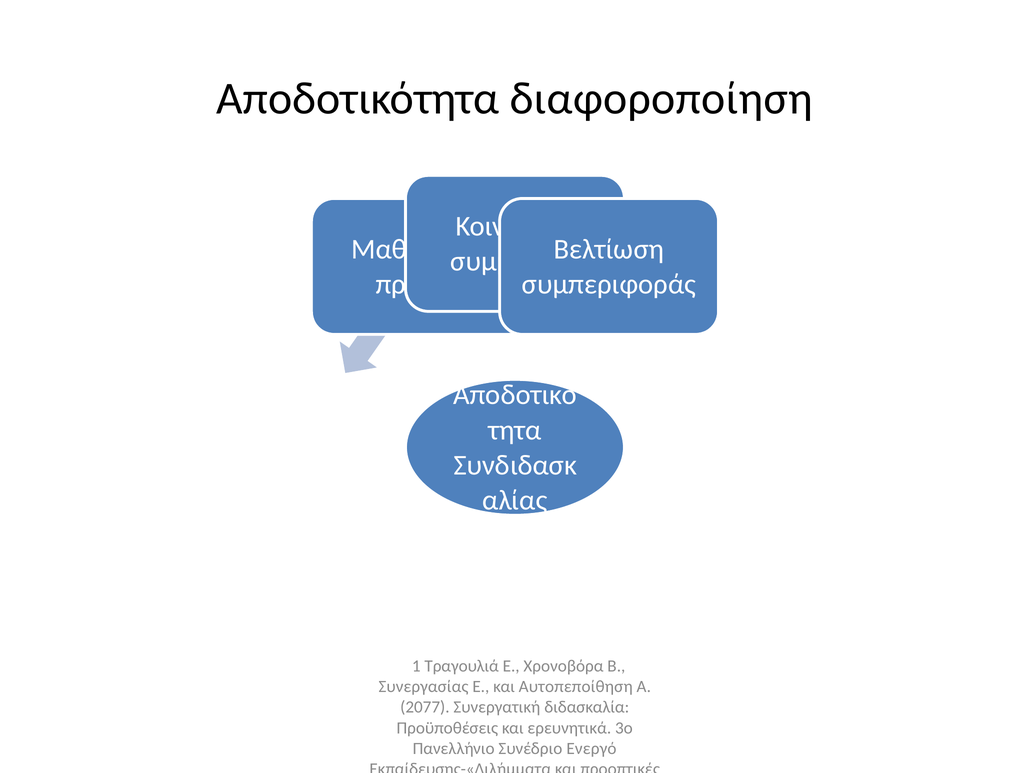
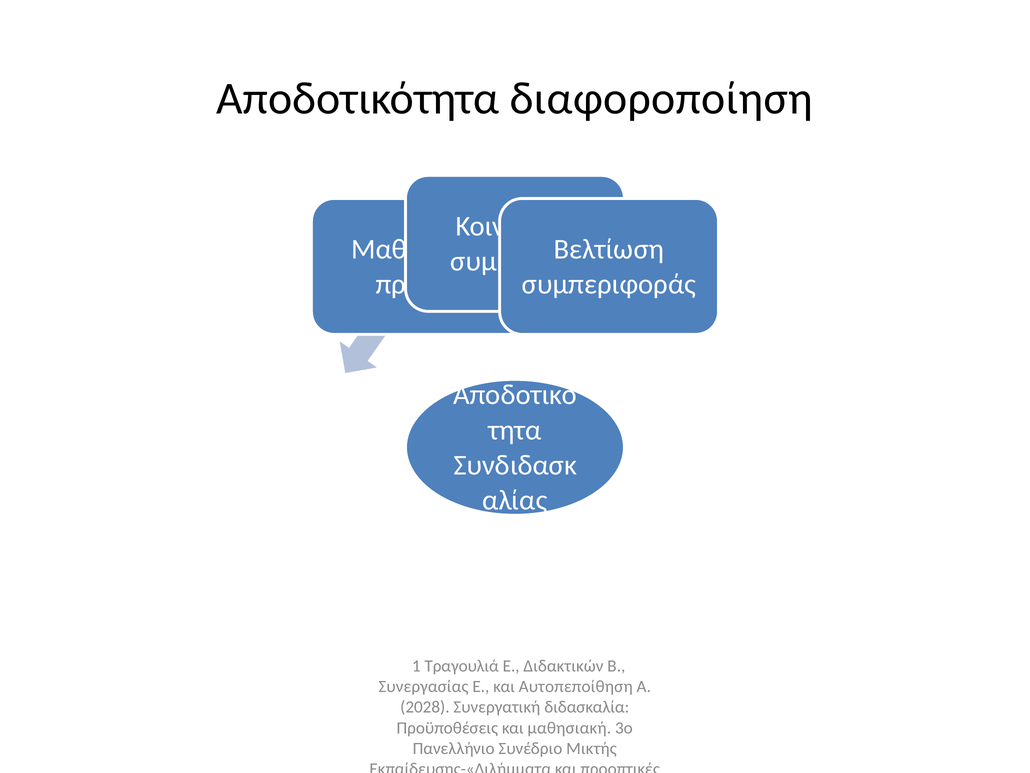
Χρονοβόρα: Χρονοβόρα -> Διδακτικών (563, 666)
2077: 2077 -> 2028 (425, 707)
και ερευνητικά: ερευνητικά -> μαθησιακή (569, 727)
Ενεργό: Ενεργό -> Μικτής (591, 748)
